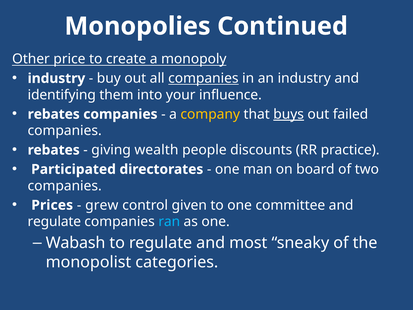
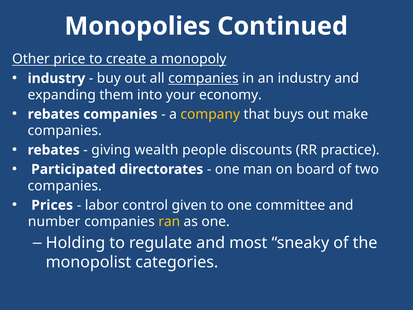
identifying: identifying -> expanding (62, 95)
influence: influence -> economy (230, 95)
buys underline: present -> none (289, 114)
failed: failed -> make (351, 114)
grew: grew -> labor (102, 205)
regulate: regulate -> number (54, 221)
ran colour: light blue -> yellow (169, 221)
Wabash: Wabash -> Holding (75, 243)
